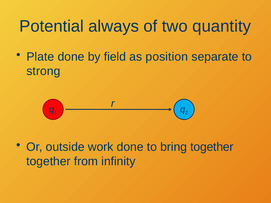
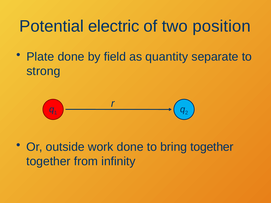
always: always -> electric (114, 26)
quantity: quantity -> position (222, 26)
position: position -> quantity (167, 57)
